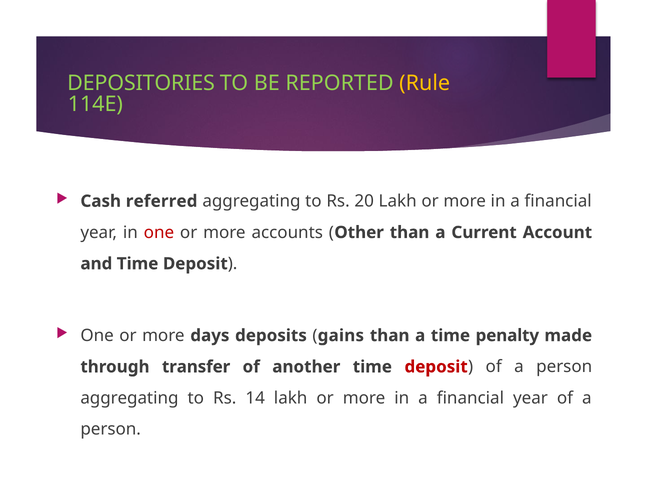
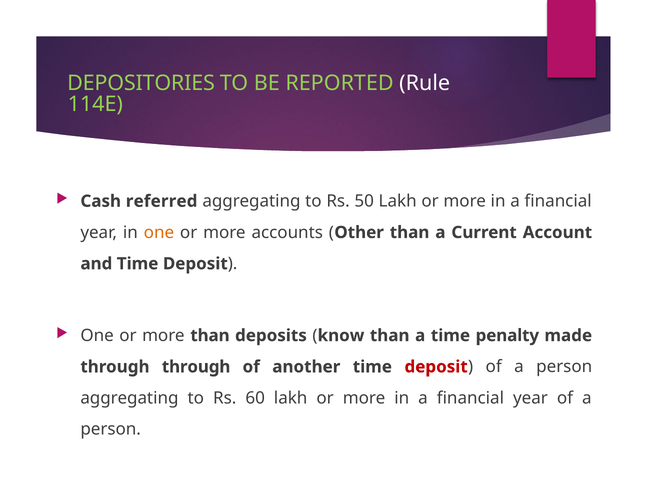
Rule colour: yellow -> white (425, 83)
20: 20 -> 50 (364, 201)
one colour: red -> orange (159, 233)
more days: days -> than (210, 336)
gains: gains -> know (341, 336)
through transfer: transfer -> through (196, 367)
14: 14 -> 60 (255, 398)
